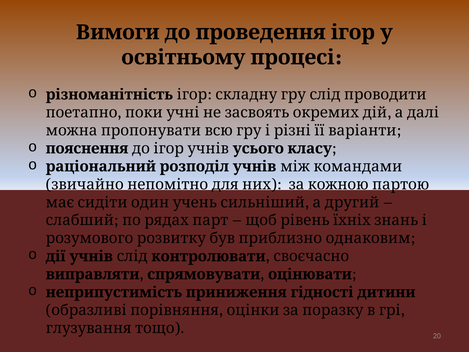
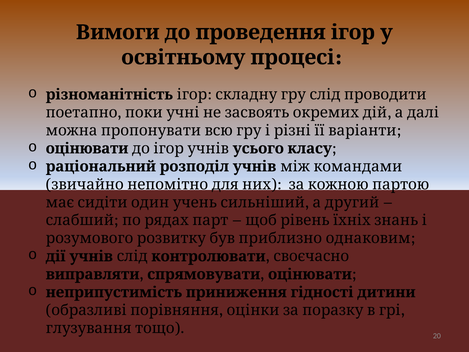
пояснення: пояснення -> оцінювати (87, 148)
